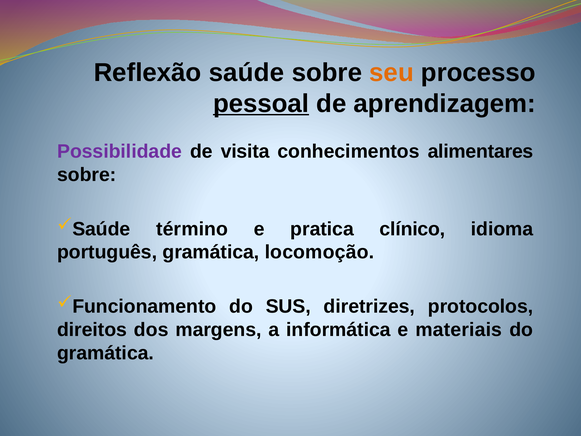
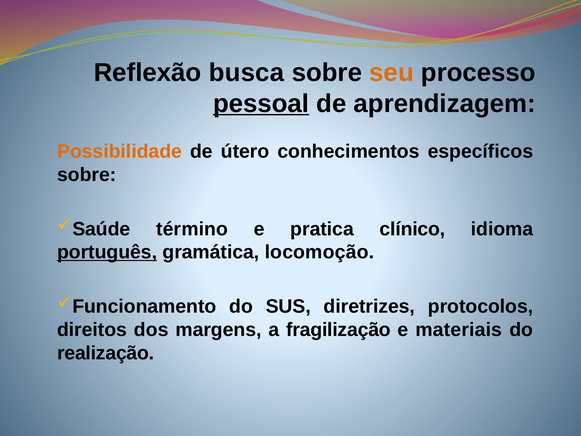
saúde: saúde -> busca (246, 72)
Possibilidade colour: purple -> orange (120, 151)
visita: visita -> útero (245, 151)
alimentares: alimentares -> específicos (480, 151)
português underline: none -> present (107, 252)
informática: informática -> fragilização (339, 330)
gramática: gramática -> realização (106, 353)
